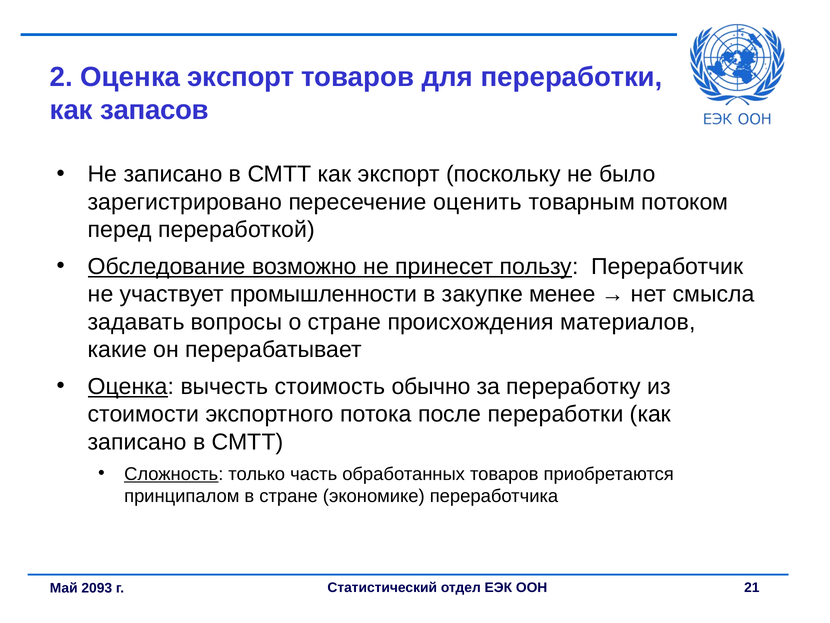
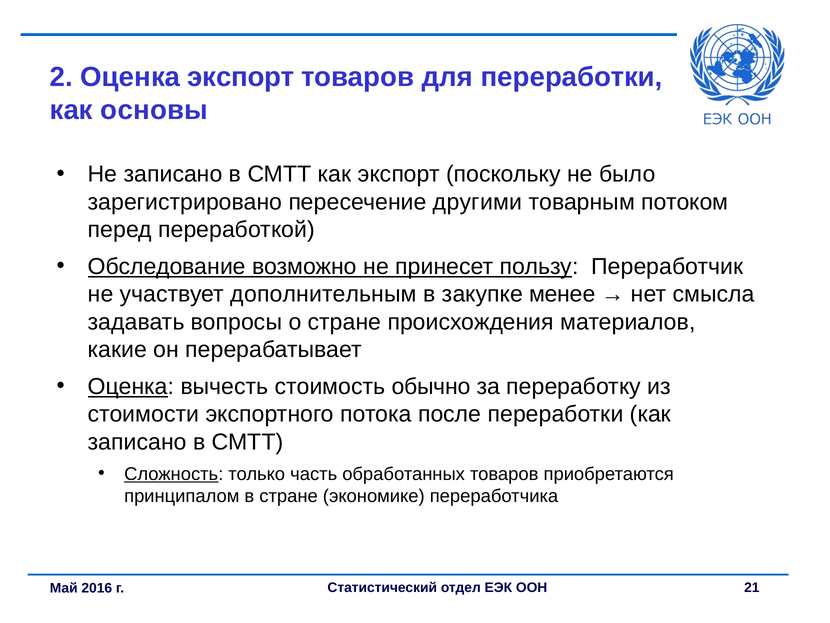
запасов: запасов -> основы (154, 110)
оценить: оценить -> другими (478, 202)
промышленности: промышленности -> дополнительным (324, 294)
2093: 2093 -> 2016 (97, 587)
